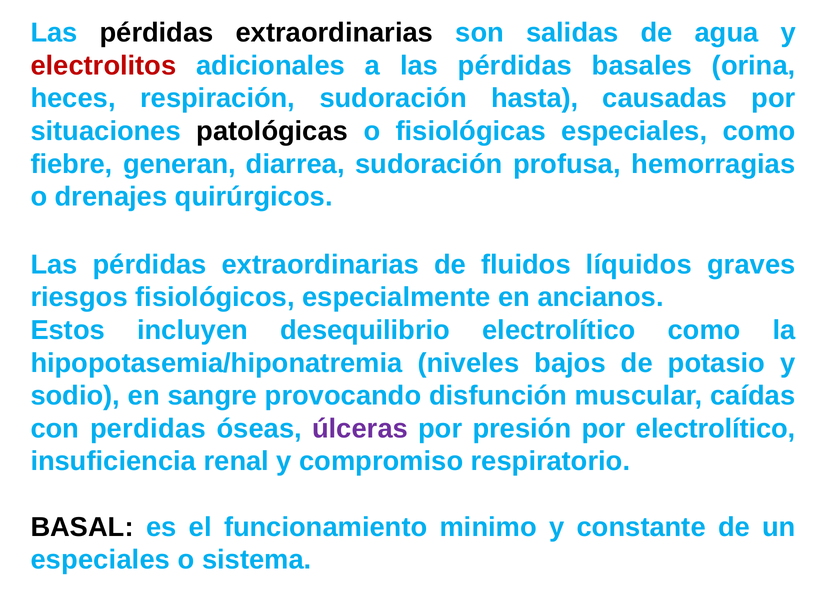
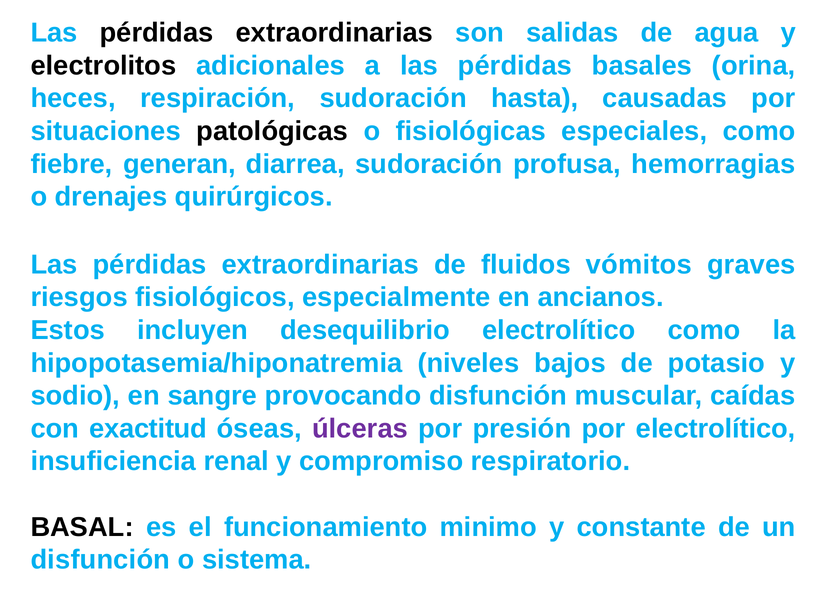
electrolitos colour: red -> black (103, 66)
líquidos: líquidos -> vómitos (639, 265)
perdidas: perdidas -> exactitud (148, 429)
especiales: especiales -> disfunción (100, 560)
